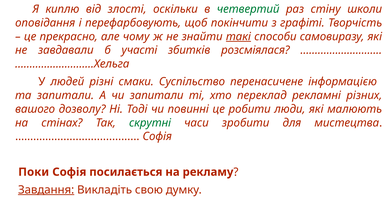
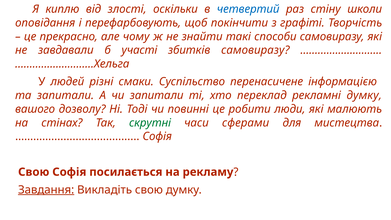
четвертий colour: green -> blue (248, 9)
такі underline: present -> none (238, 36)
збитків розсміялася: розсміялася -> самовиразу (255, 50)
рекламні різних: різних -> думку (364, 95)
зробити: зробити -> сферами (246, 123)
Поки: Поки -> Свою (34, 172)
